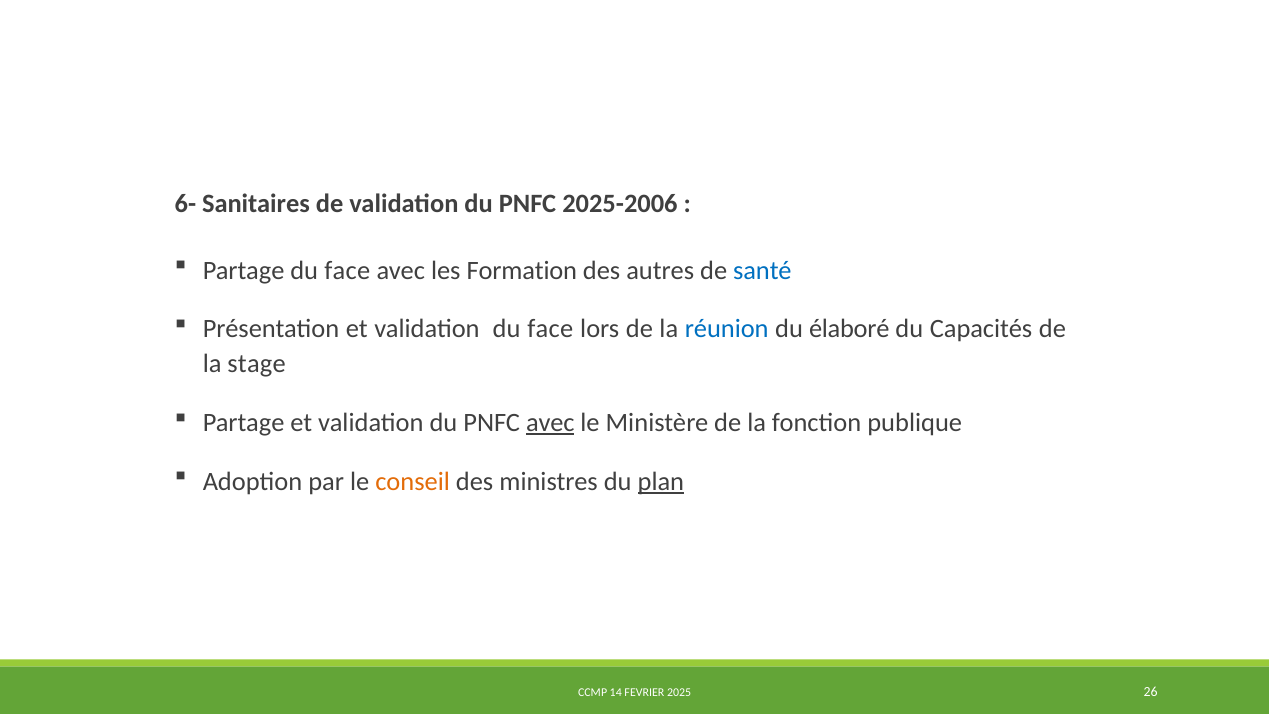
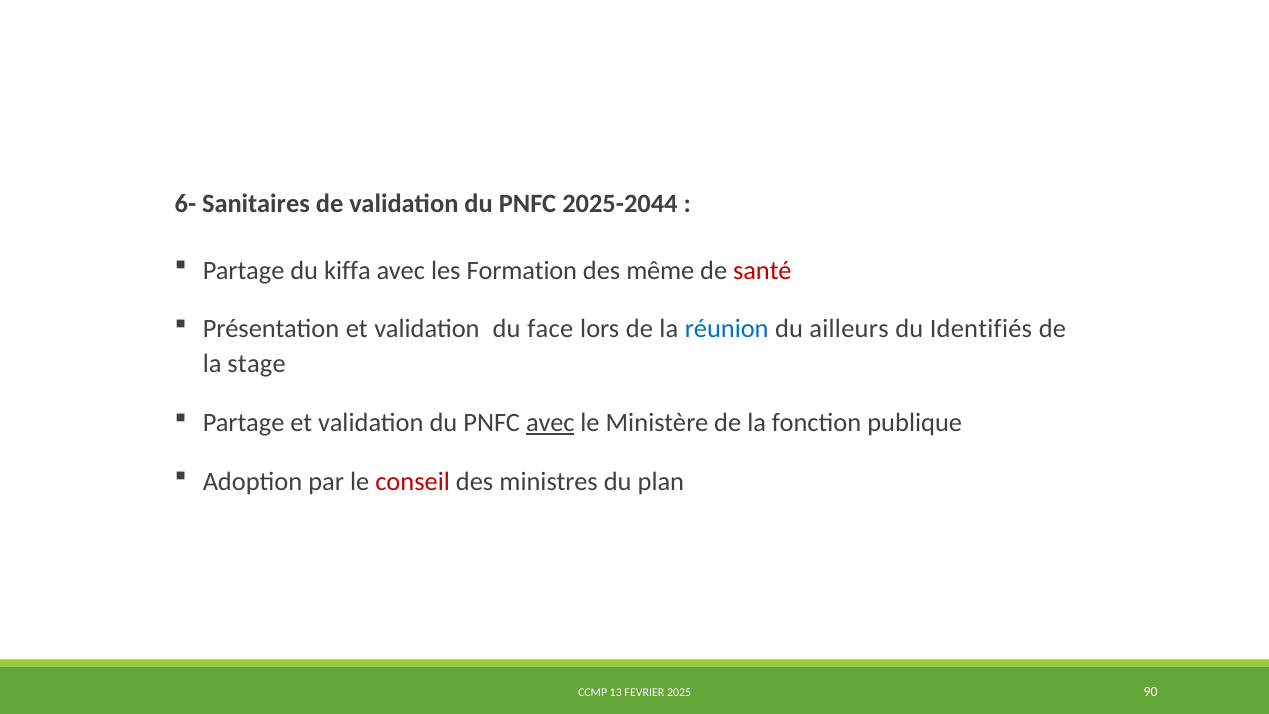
2025-2006: 2025-2006 -> 2025-2044 (620, 204)
Partage du face: face -> kiffa (348, 270)
autres: autres -> même (660, 270)
santé colour: blue -> red (762, 270)
élaboré: élaboré -> ailleurs (849, 329)
Capacités: Capacités -> Identifiés (981, 329)
conseil colour: orange -> red (413, 481)
plan underline: present -> none (661, 481)
14: 14 -> 13 (616, 692)
26: 26 -> 90 (1151, 692)
